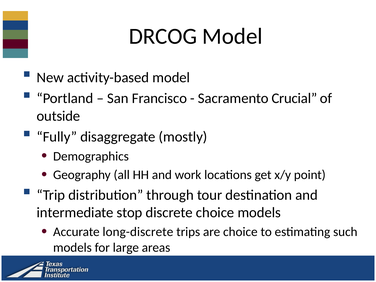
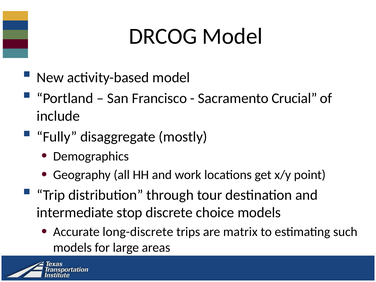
outside: outside -> include (58, 116)
are choice: choice -> matrix (240, 232)
